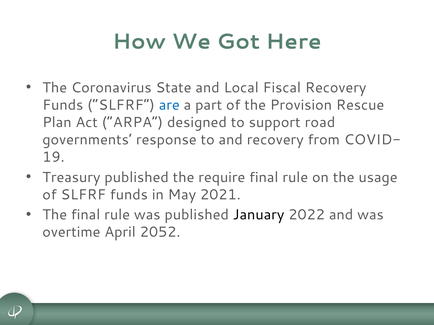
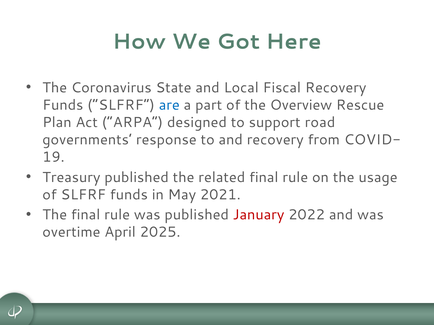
Provision: Provision -> Overview (301, 105)
require: require -> related (222, 178)
January colour: black -> red (259, 215)
2052: 2052 -> 2025 (160, 232)
